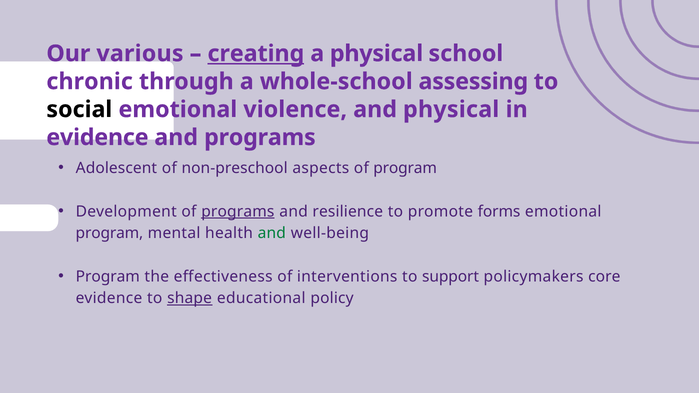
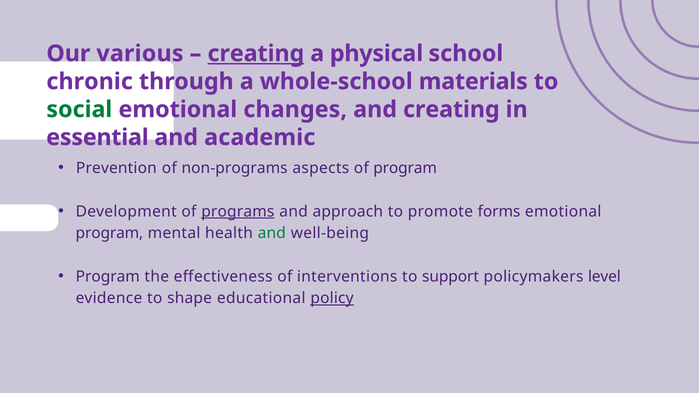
assessing: assessing -> materials (473, 82)
social colour: black -> green (79, 110)
violence: violence -> changes (295, 110)
and physical: physical -> creating (451, 110)
evidence: evidence -> essential (97, 137)
and programs: programs -> academic (260, 137)
Adolescent: Adolescent -> Prevention (116, 168)
non-preschool: non-preschool -> non-programs (235, 168)
resilience: resilience -> approach (348, 212)
core: core -> level (604, 277)
shape underline: present -> none (190, 298)
policy underline: none -> present (332, 298)
